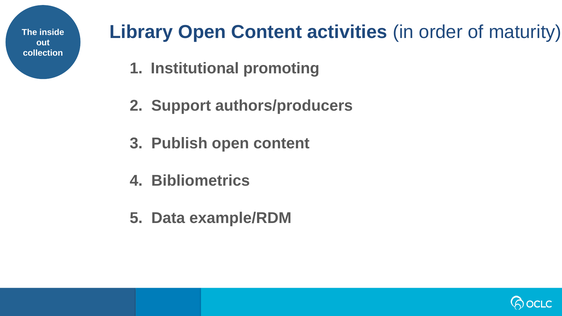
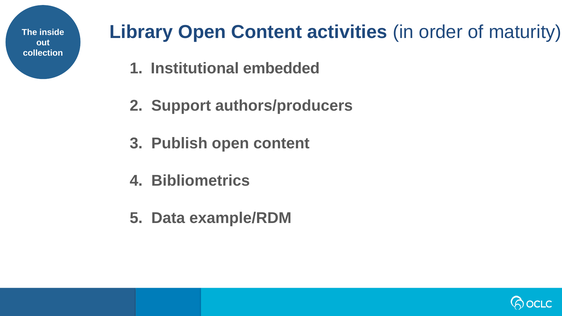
promoting: promoting -> embedded (281, 68)
